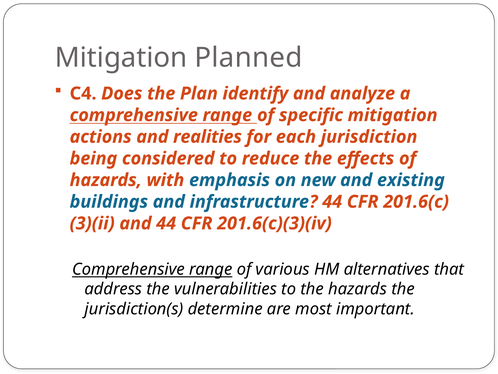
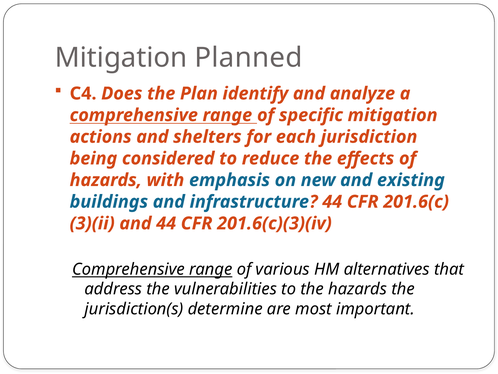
realities: realities -> shelters (207, 137)
